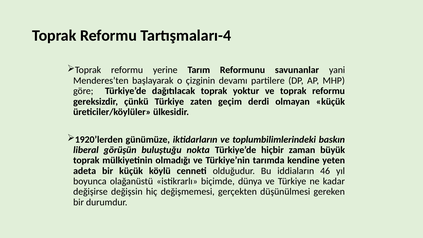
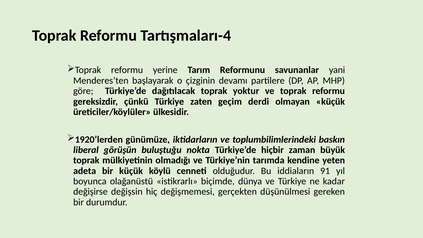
46: 46 -> 91 (325, 171)
